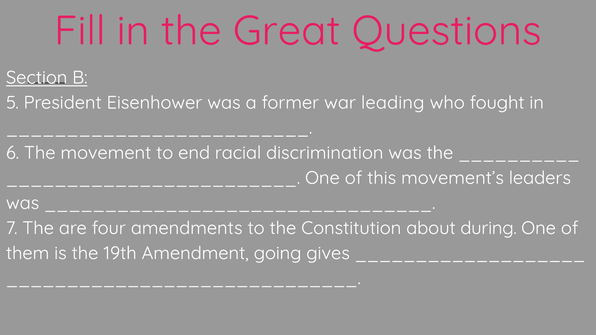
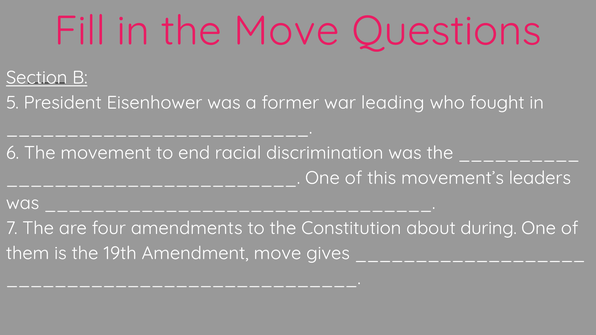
the Great: Great -> Move (286, 31)
Amendment going: going -> move (278, 253)
